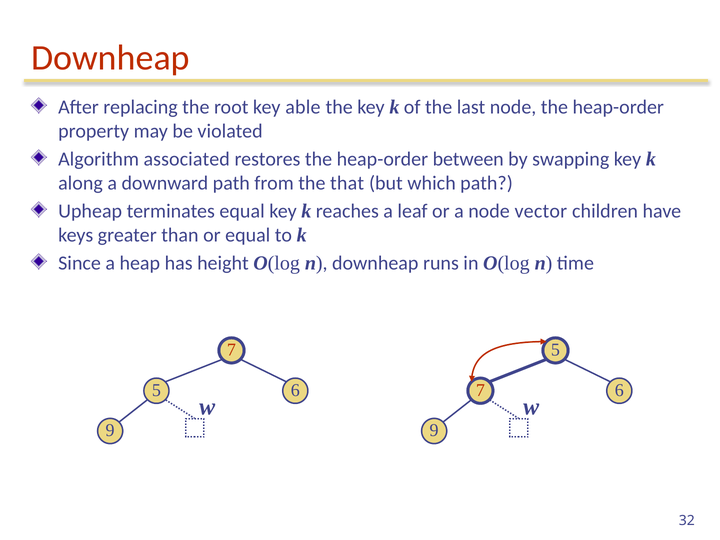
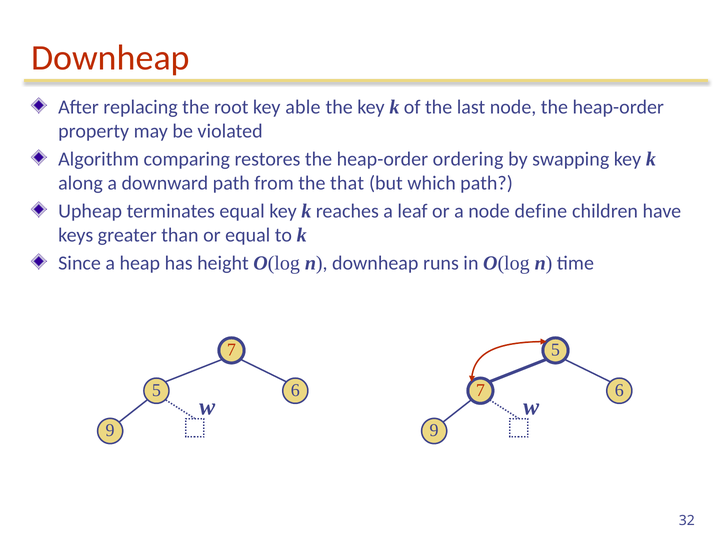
associated: associated -> comparing (187, 159)
between: between -> ordering (468, 159)
vector: vector -> define (541, 211)
